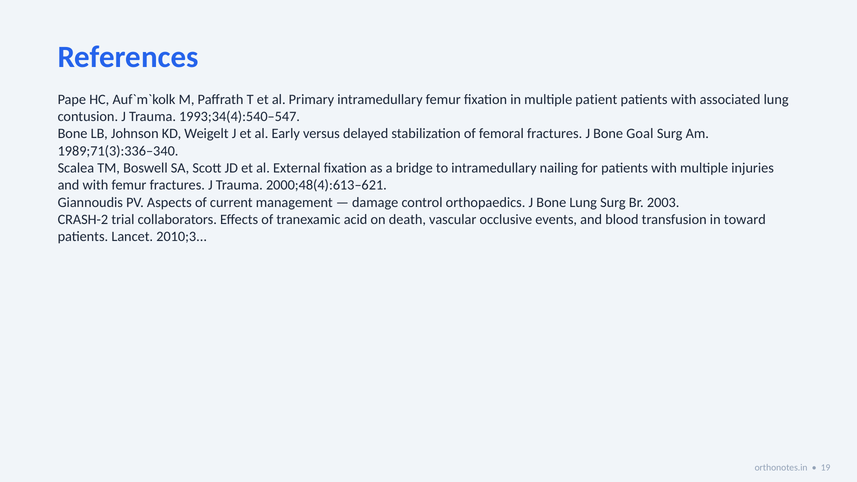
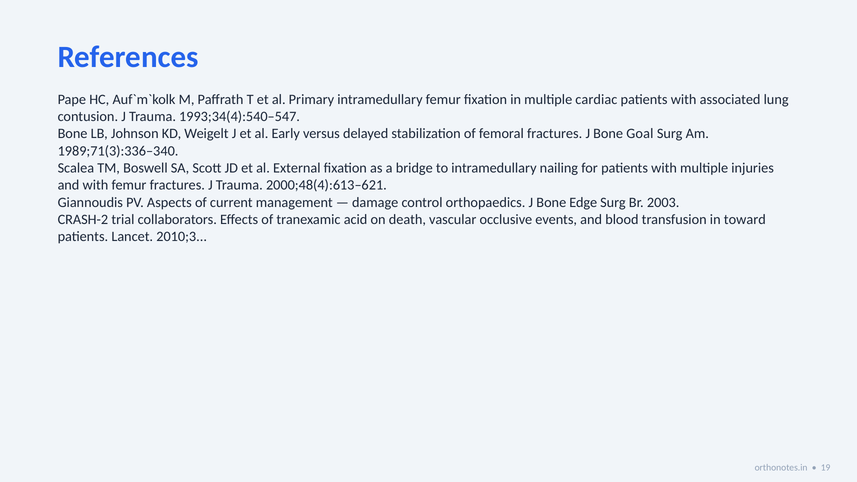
patient: patient -> cardiac (596, 100)
Bone Lung: Lung -> Edge (583, 202)
